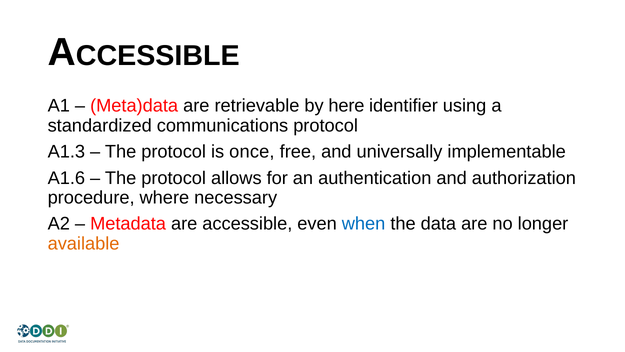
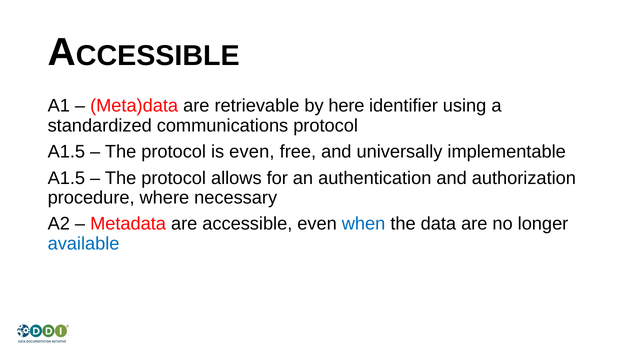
A1.3: A1.3 -> A1.5 (66, 152)
is once: once -> even (252, 152)
A1.6: A1.6 -> A1.5 (66, 178)
available colour: orange -> blue (84, 243)
